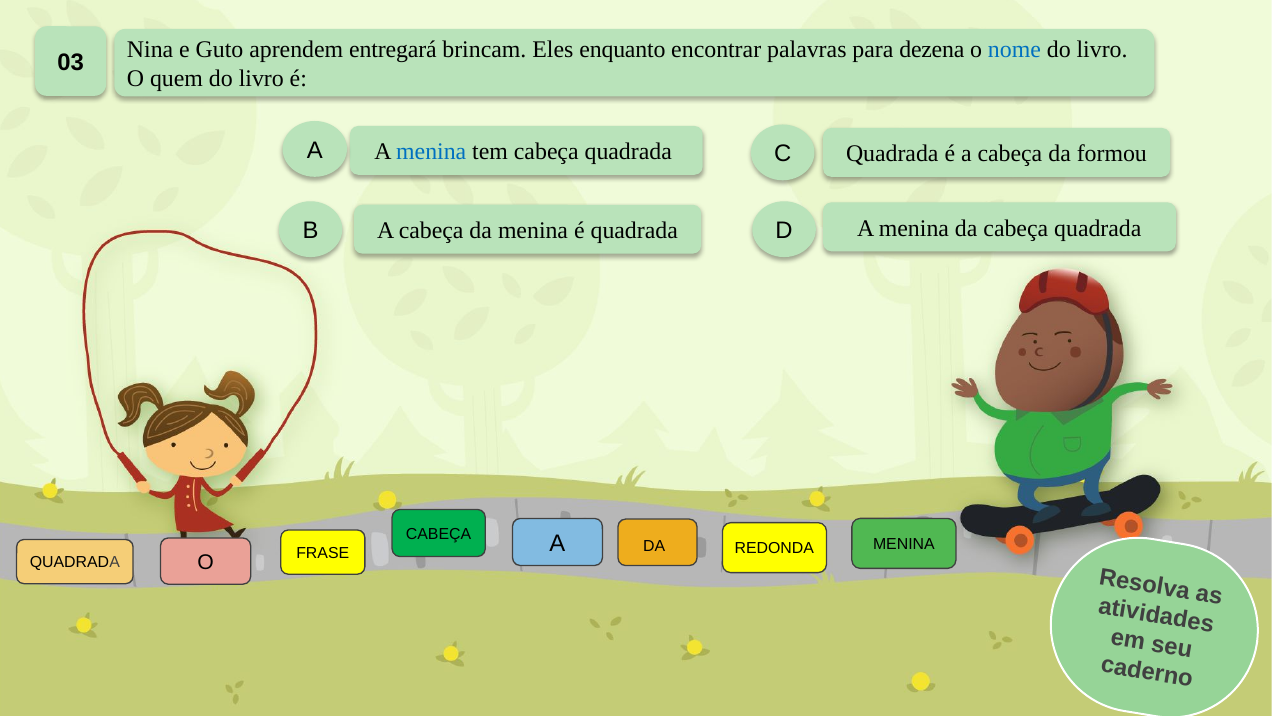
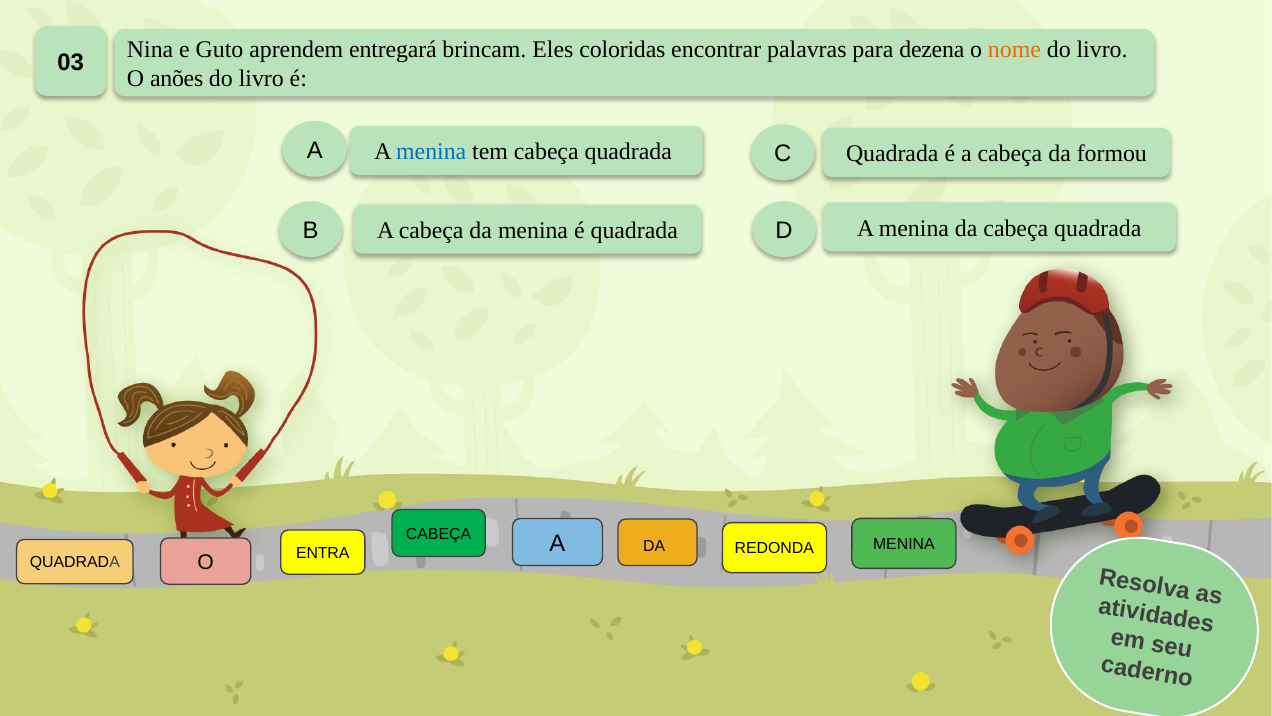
enquanto: enquanto -> coloridas (622, 50)
nome colour: blue -> orange (1014, 50)
quem: quem -> anões (177, 79)
FRASE: FRASE -> ENTRA (323, 553)
